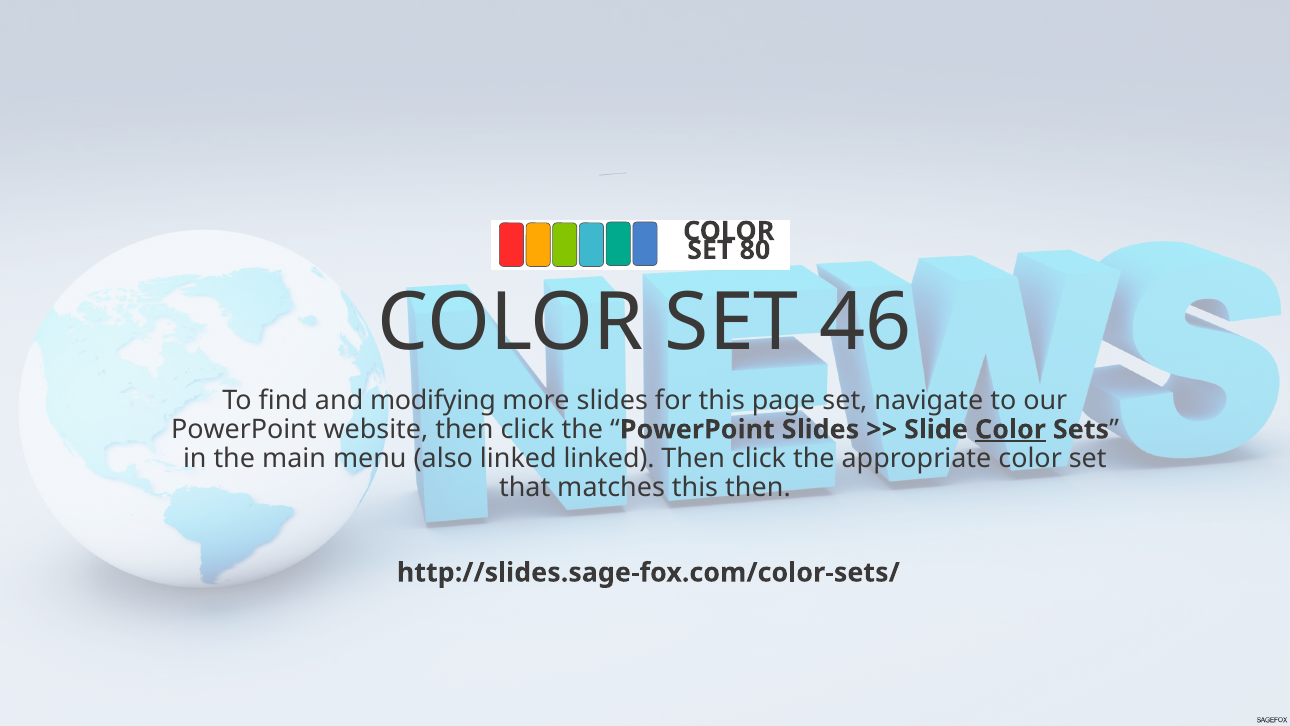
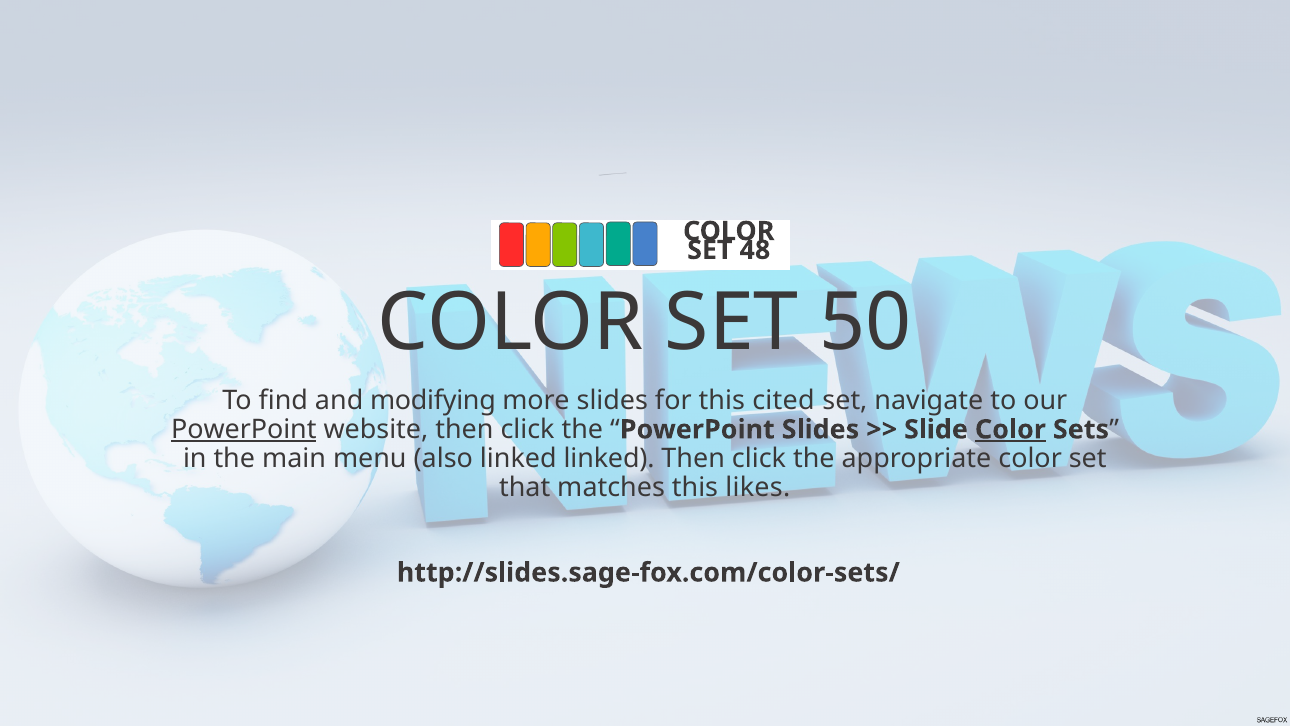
80: 80 -> 48 (755, 250)
46: 46 -> 50 (866, 322)
page: page -> cited (783, 400)
PowerPoint underline: none -> present (244, 429)
this then: then -> likes (758, 487)
